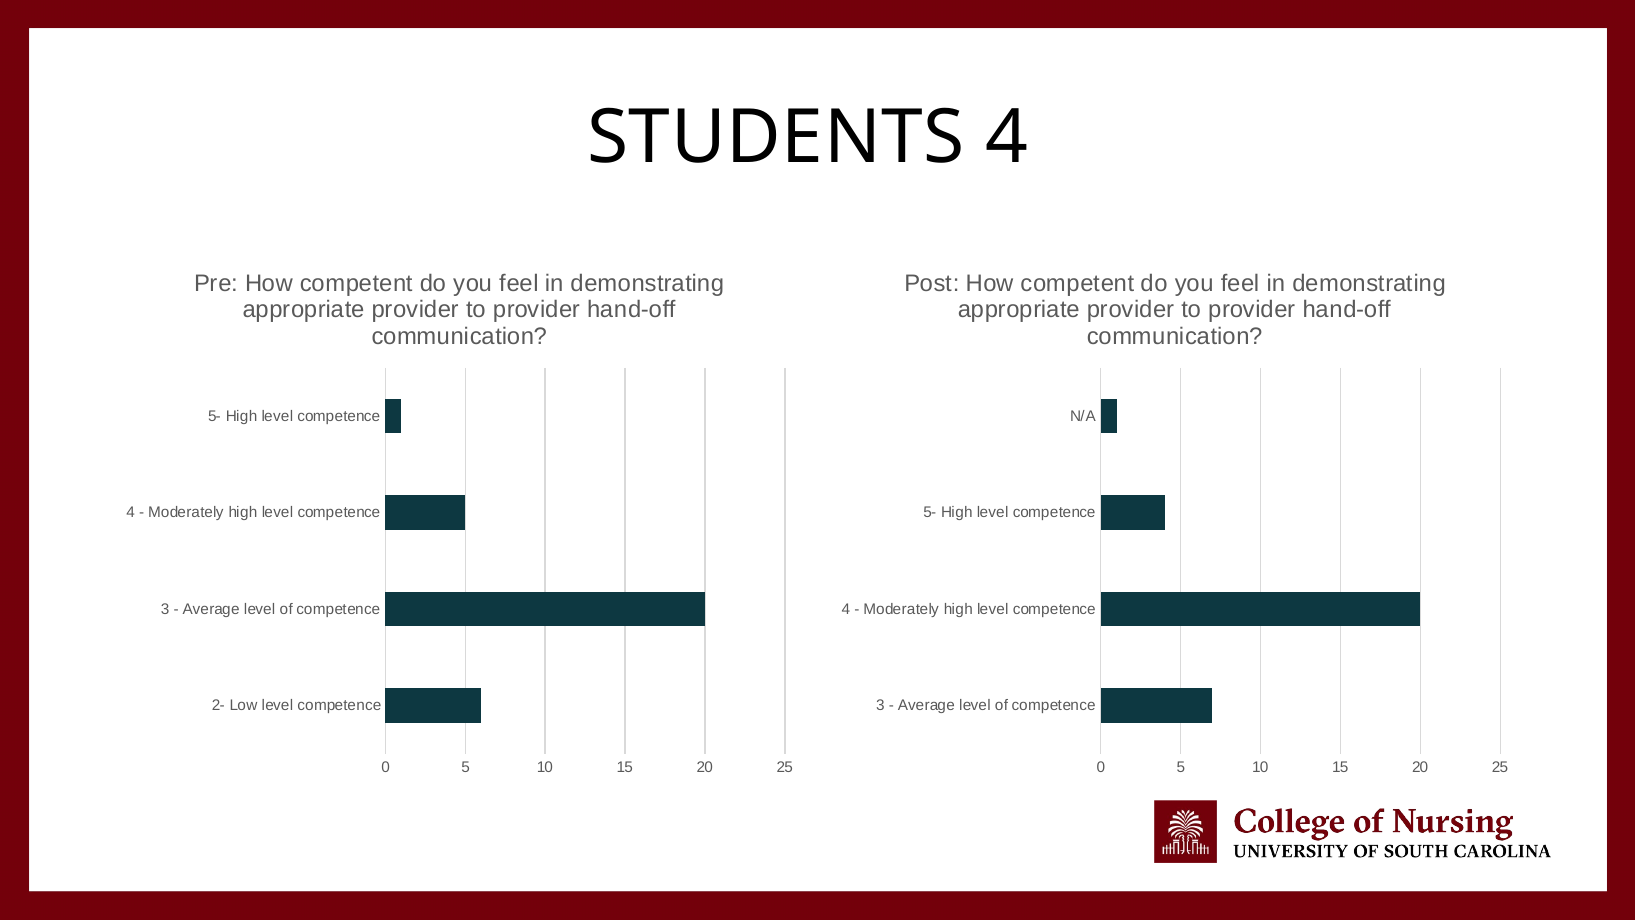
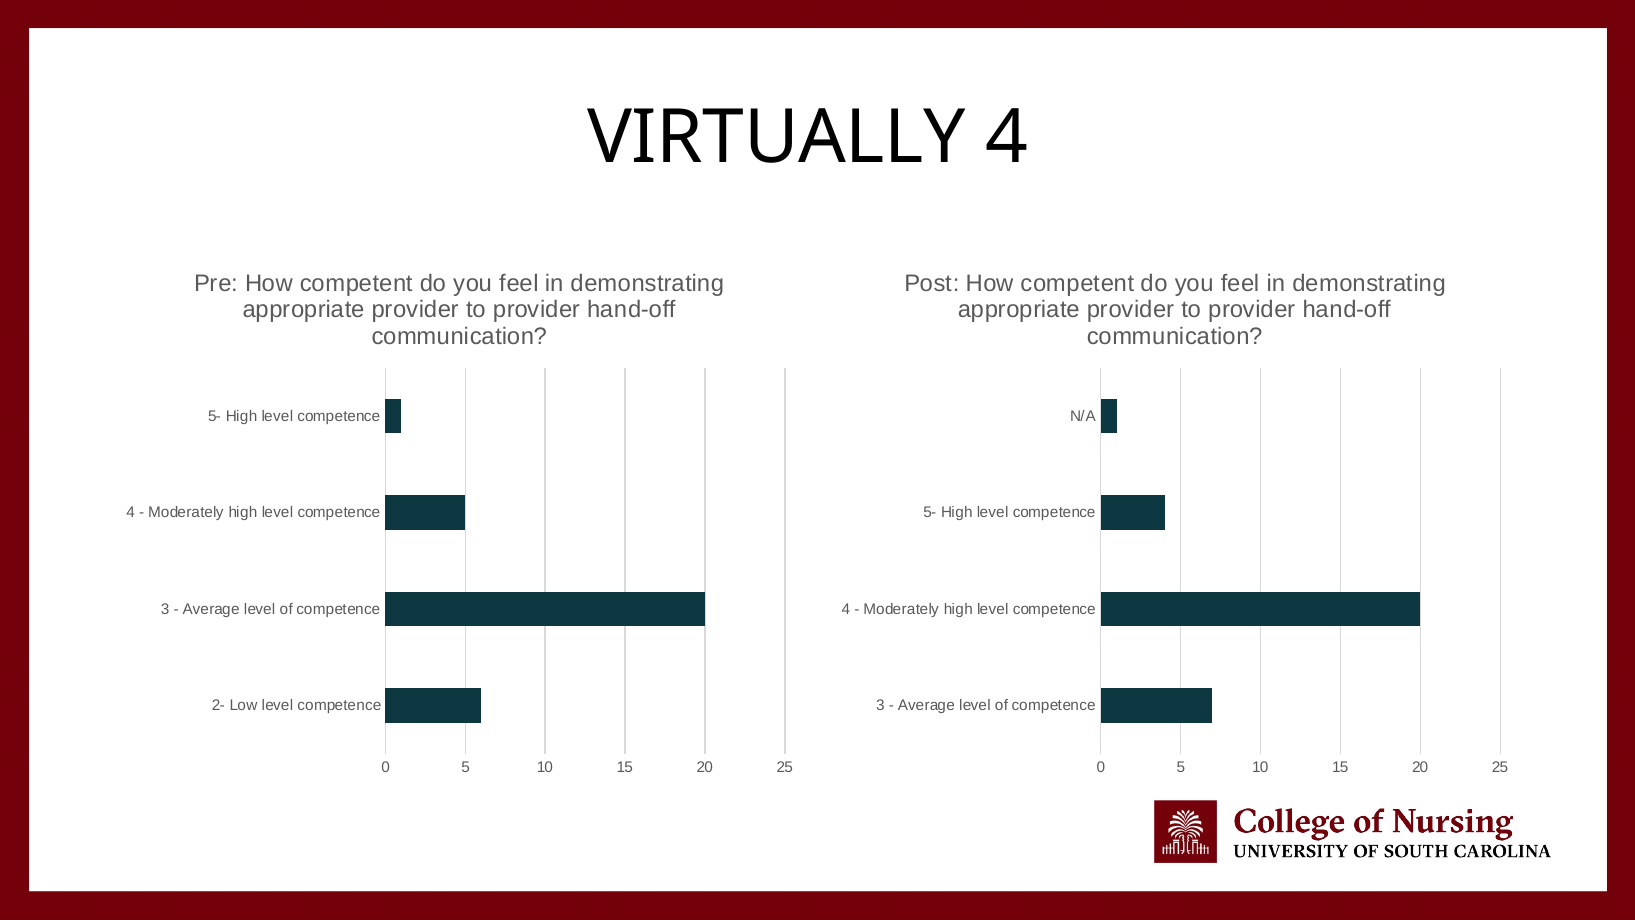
STUDENTS: STUDENTS -> VIRTUALLY (777, 137)
